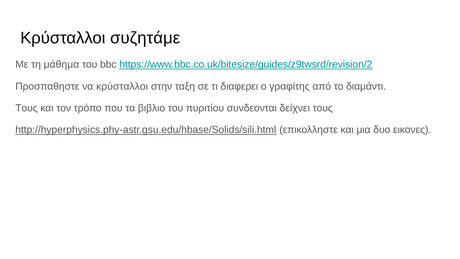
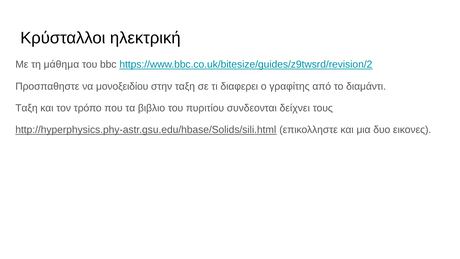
συζητάμε: συζητάμε -> ηλεκτρική (145, 38)
να κρύσταλλοι: κρύσταλλοι -> μονοξειδίου (122, 86)
Τους: Τους -> Ταξη (26, 108)
